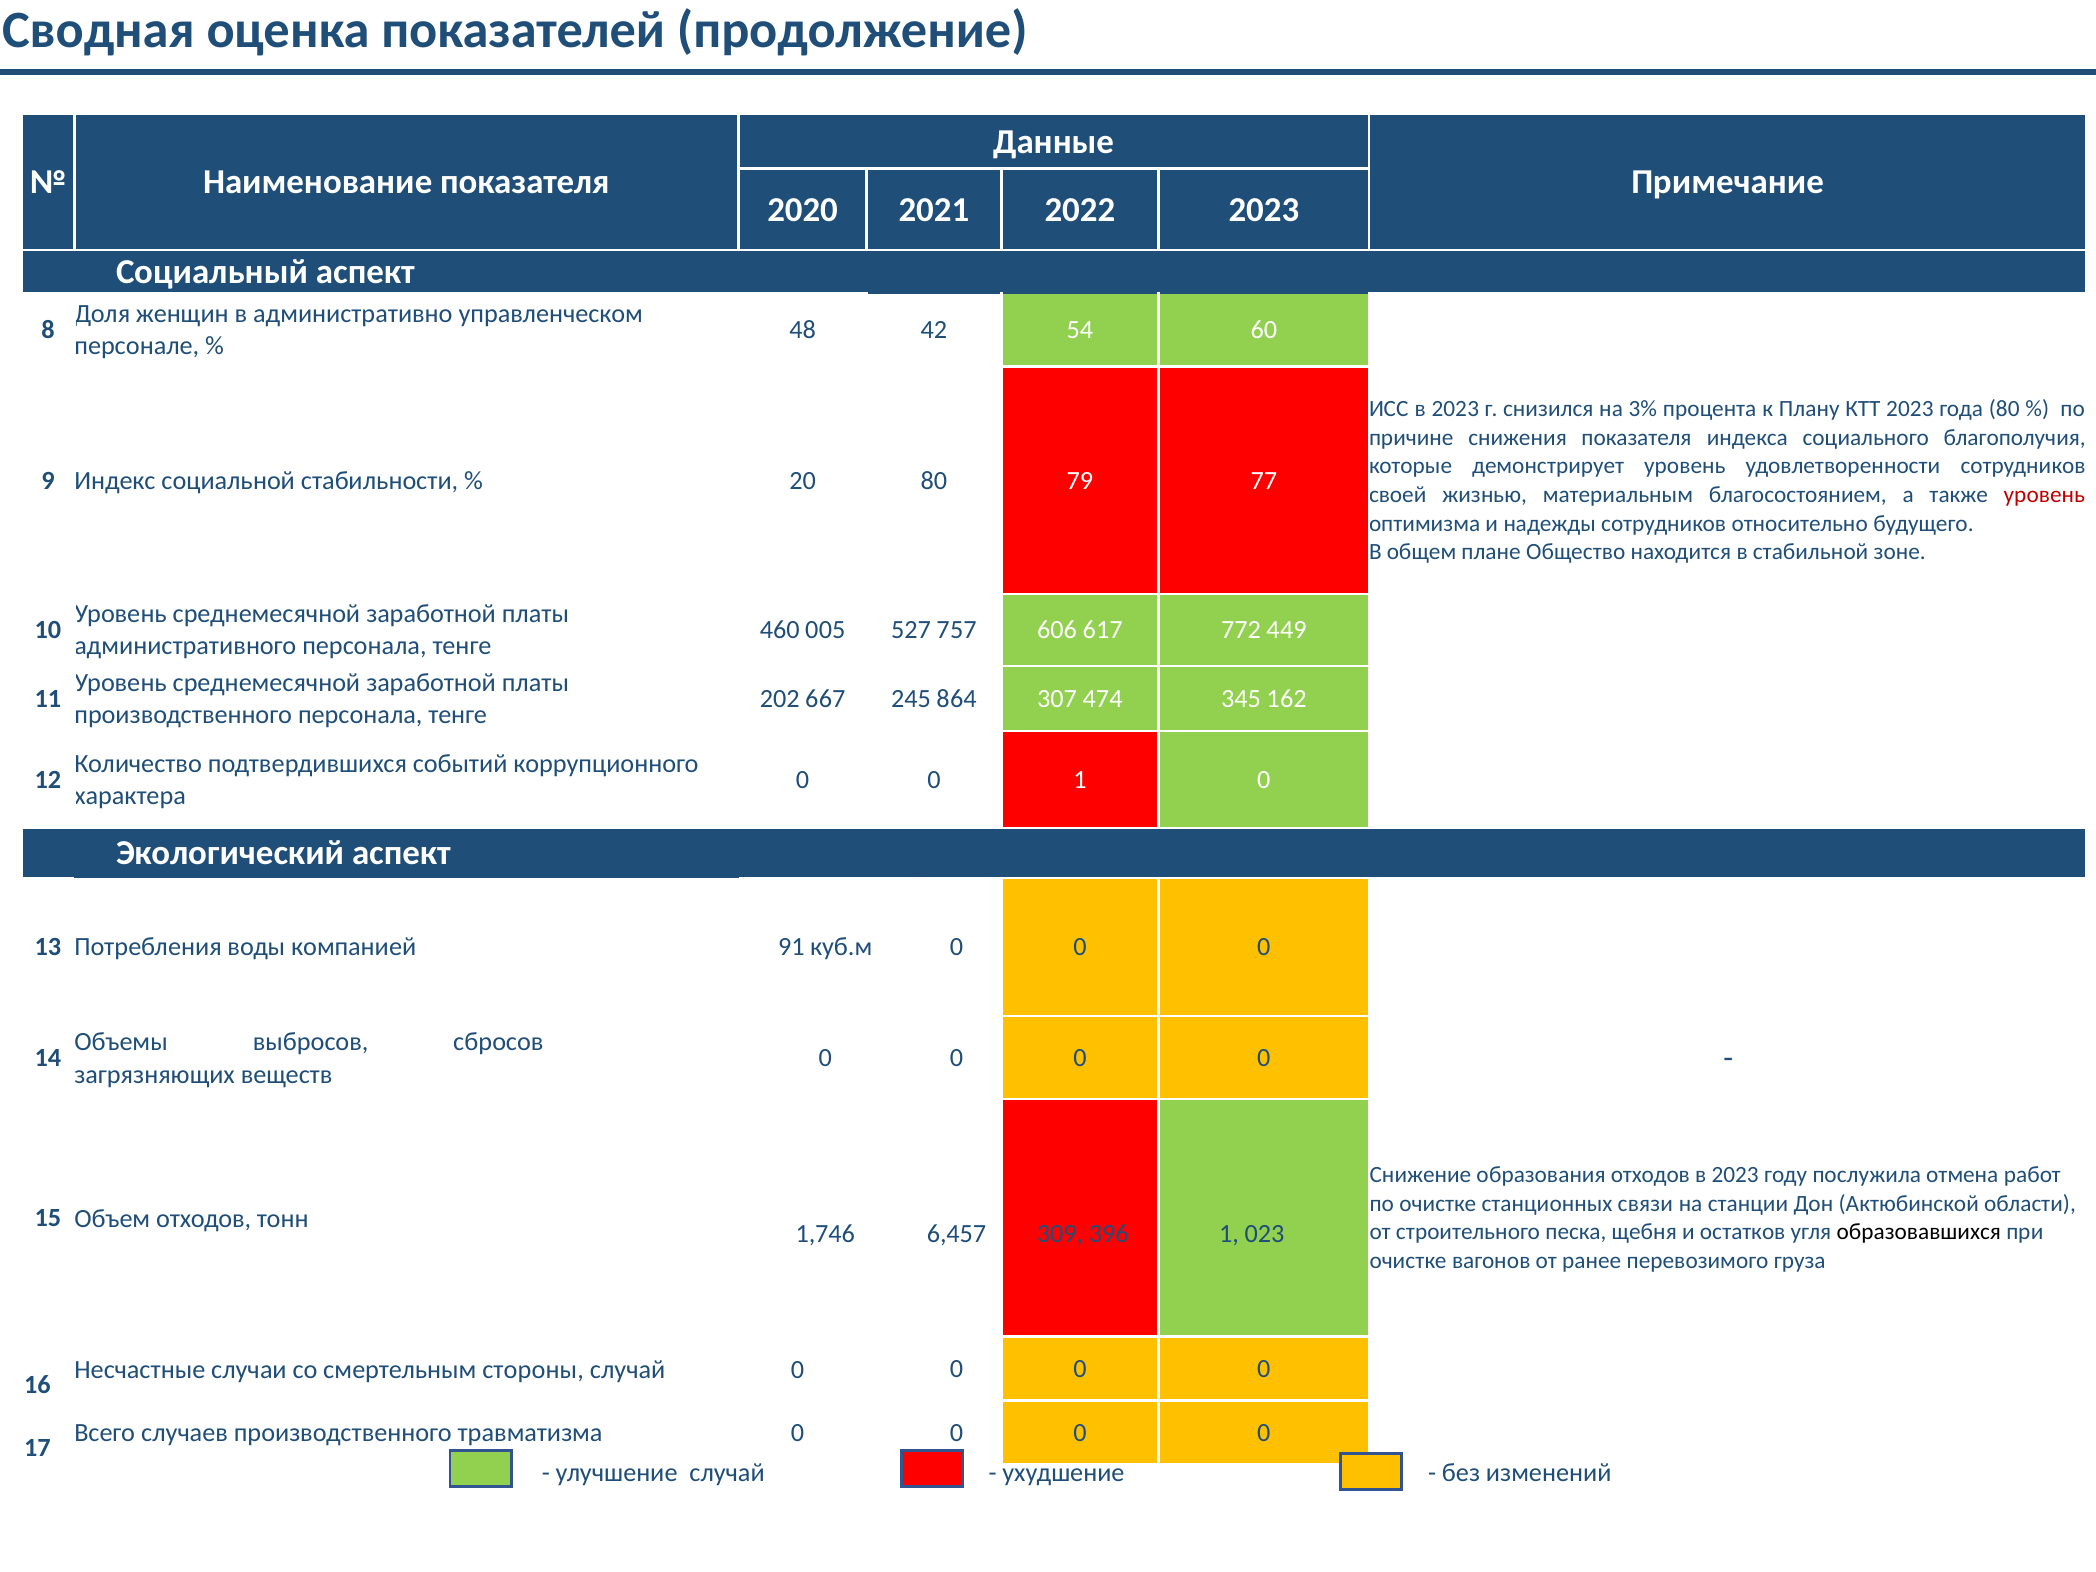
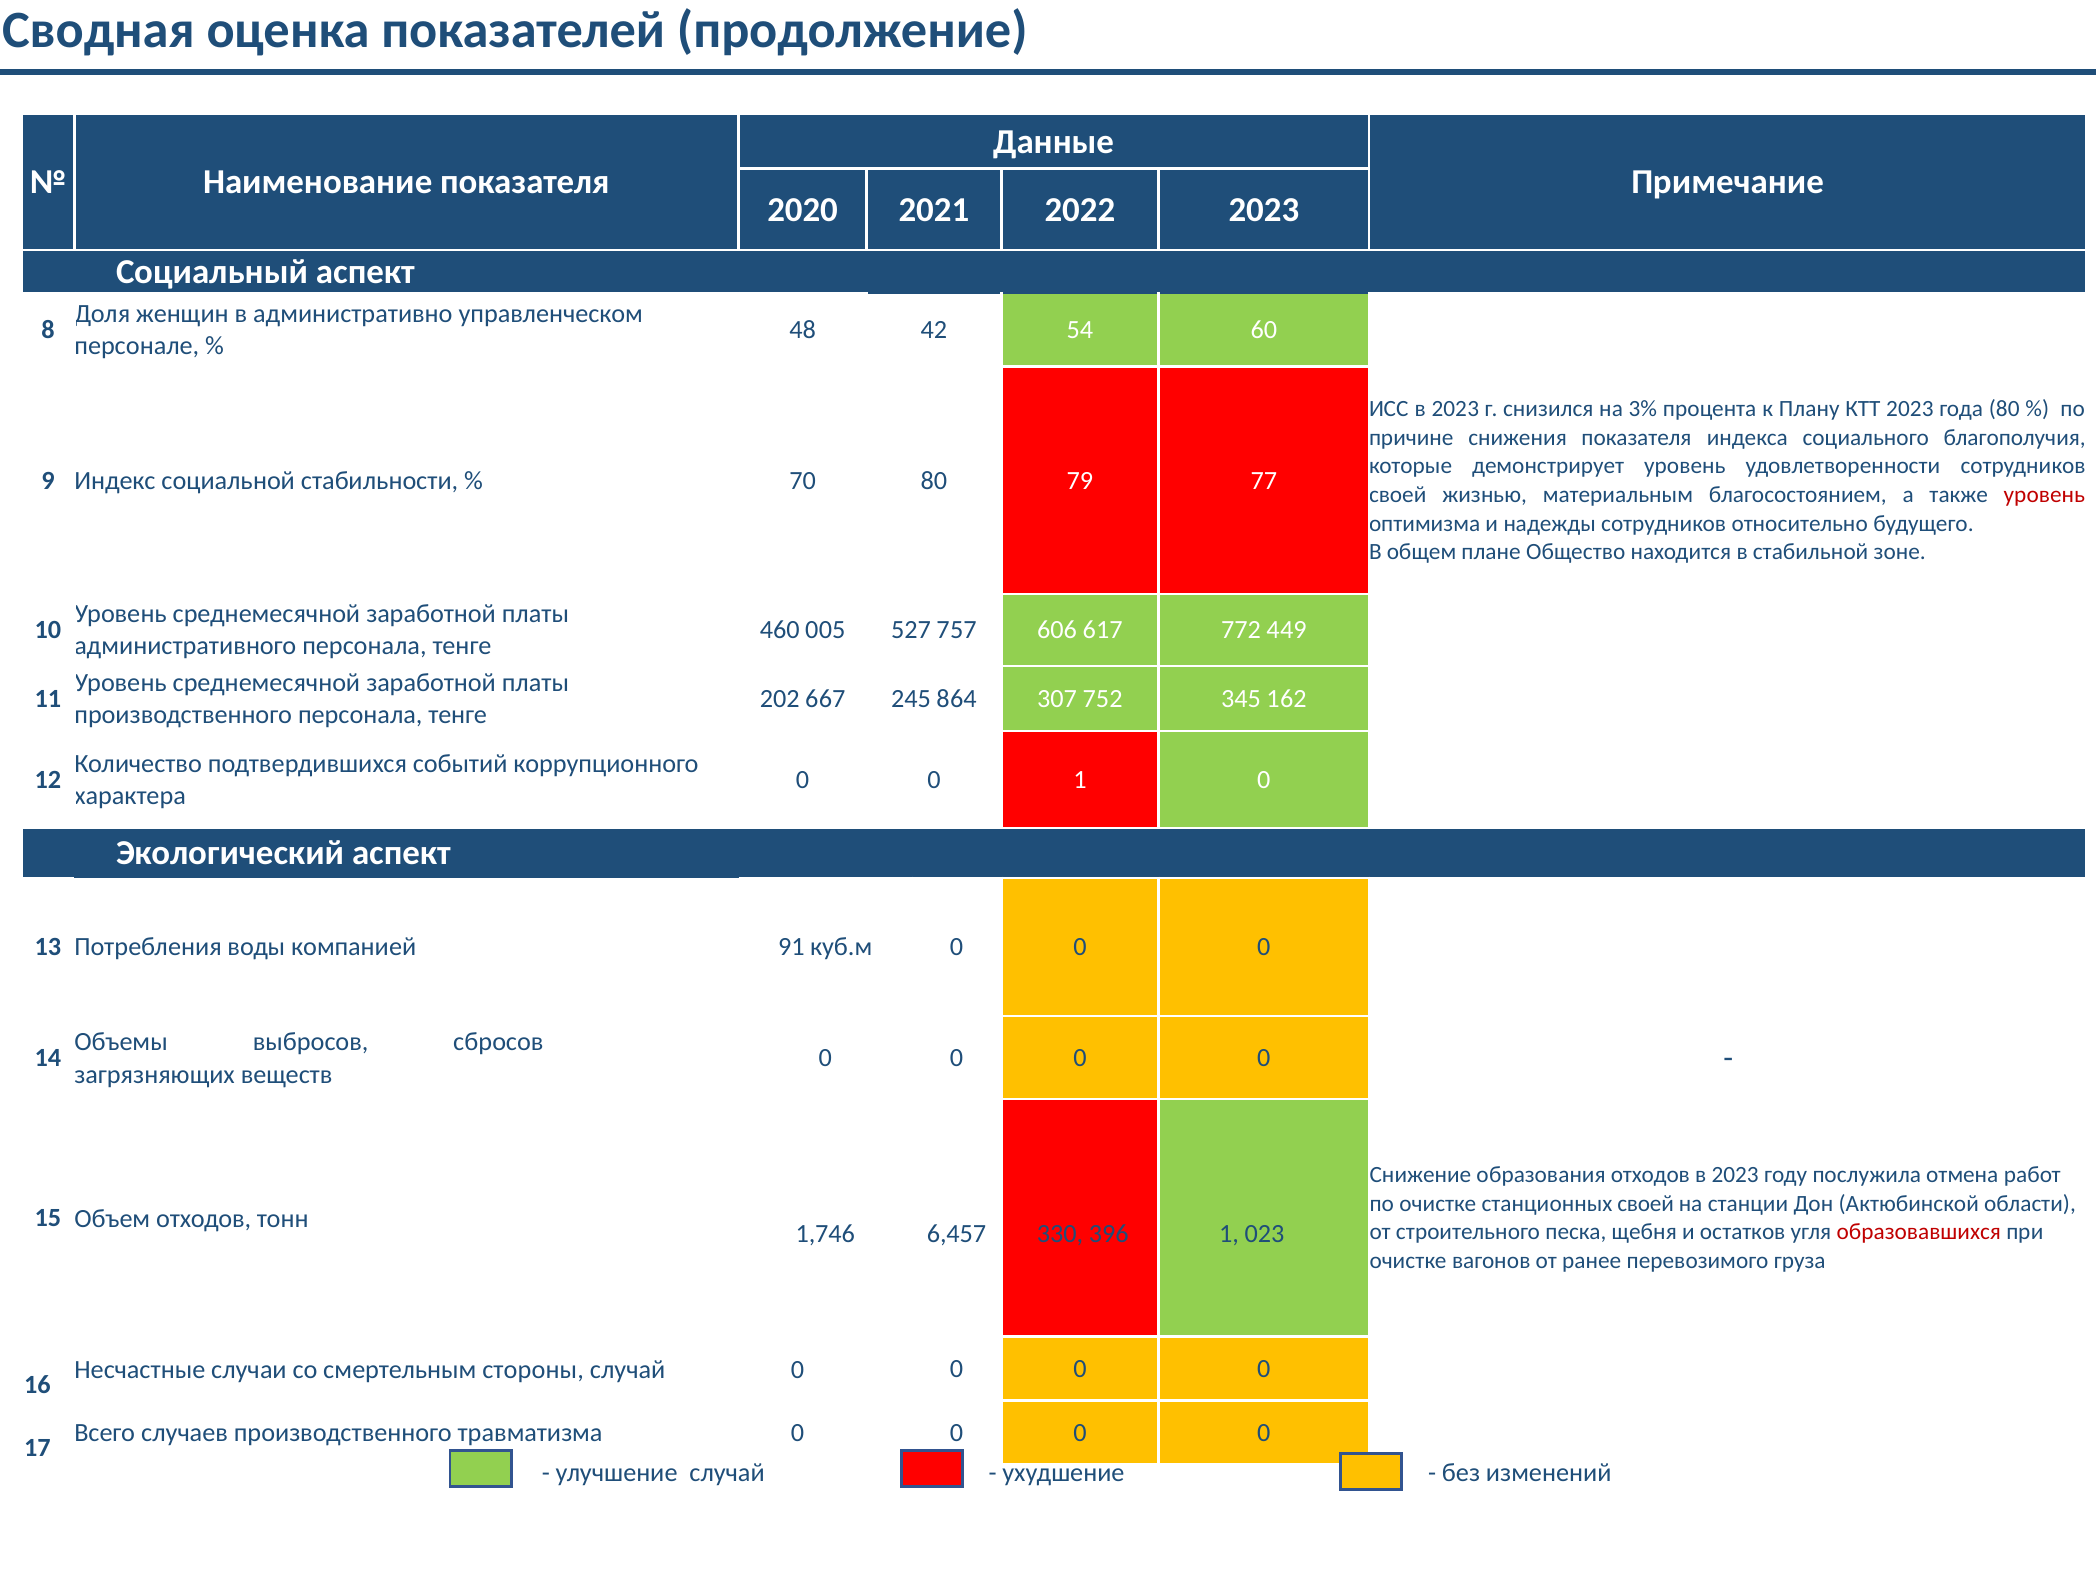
20: 20 -> 70 (803, 480)
474: 474 -> 752 (1103, 699)
станционных связи: связи -> своей (1646, 1204)
образовавшихся colour: black -> red (1919, 1232)
309: 309 -> 330 (1060, 1234)
